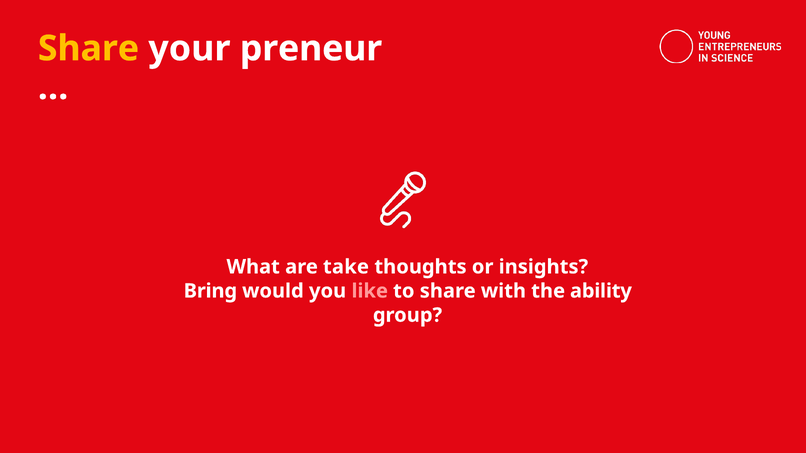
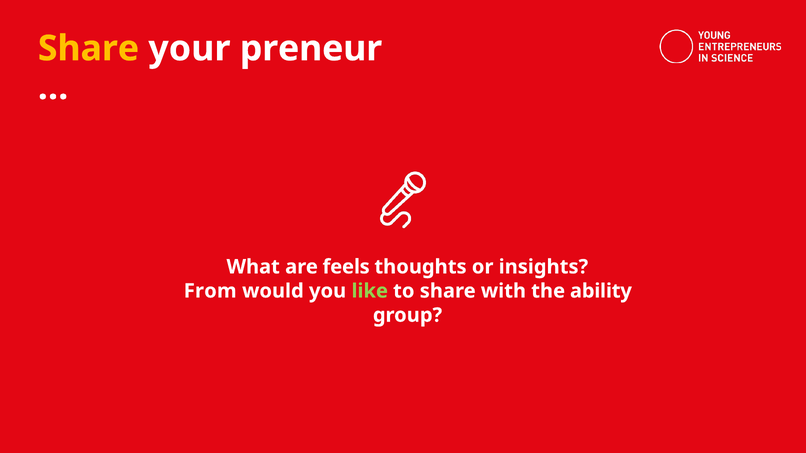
take: take -> feels (346, 267)
Bring: Bring -> From (210, 291)
like colour: pink -> light green (370, 291)
